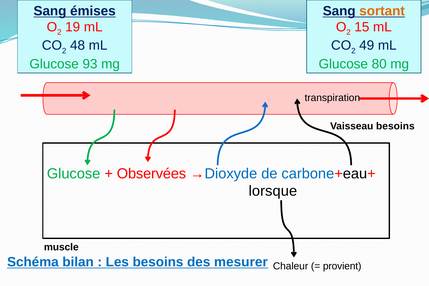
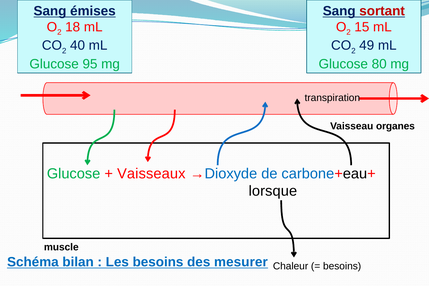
sortant colour: orange -> red (382, 11)
19: 19 -> 18 (73, 27)
48: 48 -> 40 (78, 46)
93: 93 -> 95 (90, 64)
besoins: besoins -> organes (395, 126)
Observées: Observées -> Vaisseaux (151, 174)
provient: provient -> besoins (342, 266)
